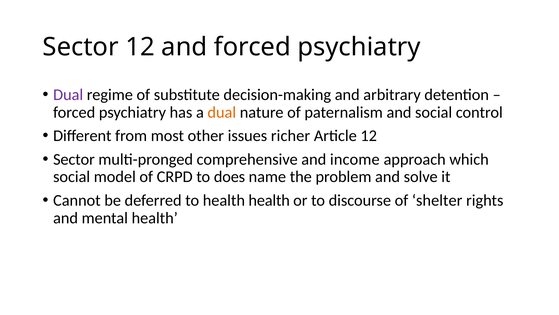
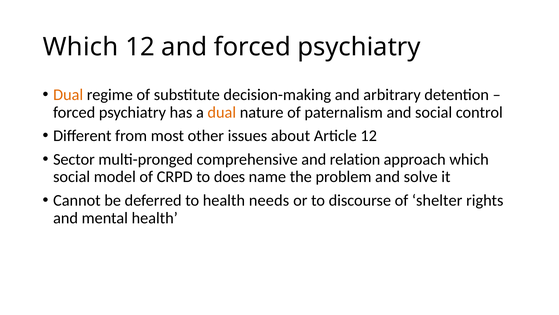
Sector: Sector -> Which (81, 47)
Dual colour: purple -> orange (68, 95)
richer: richer -> about (290, 136)
income: income -> relation (355, 159)
health health: health -> needs (269, 200)
